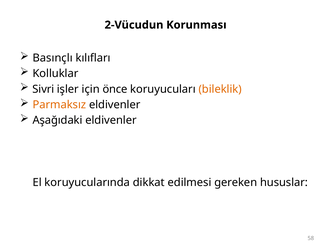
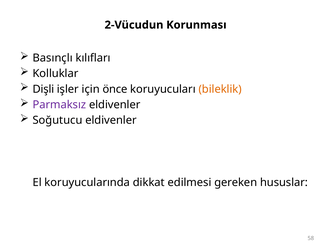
Sivri: Sivri -> Dişli (43, 89)
Parmaksız colour: orange -> purple (59, 105)
Aşağıdaki: Aşağıdaki -> Soğutucu (57, 120)
